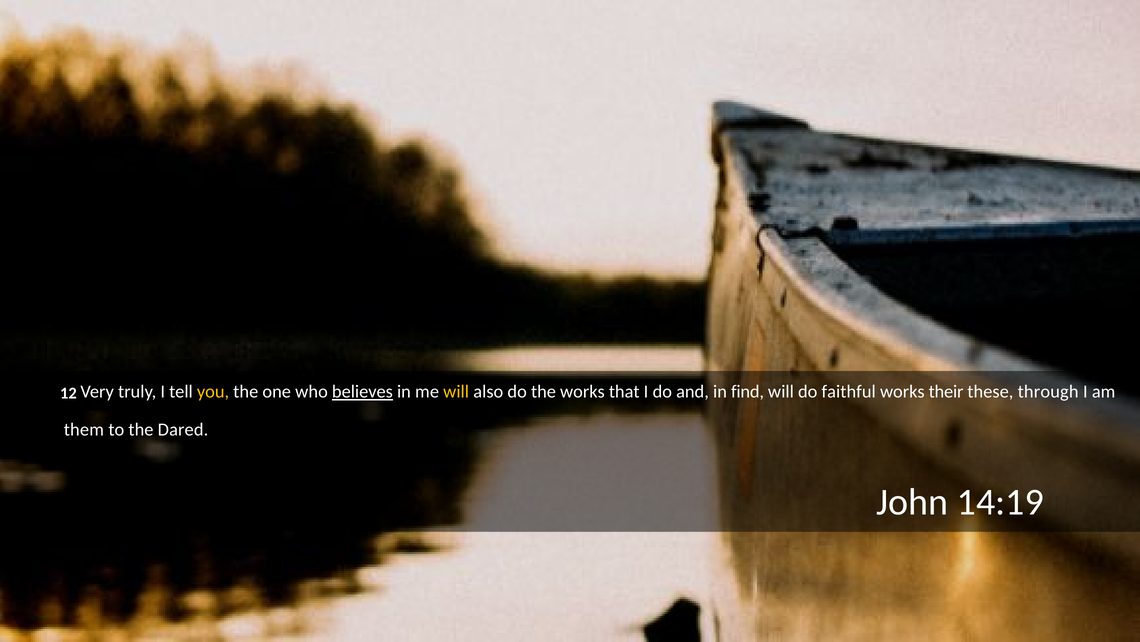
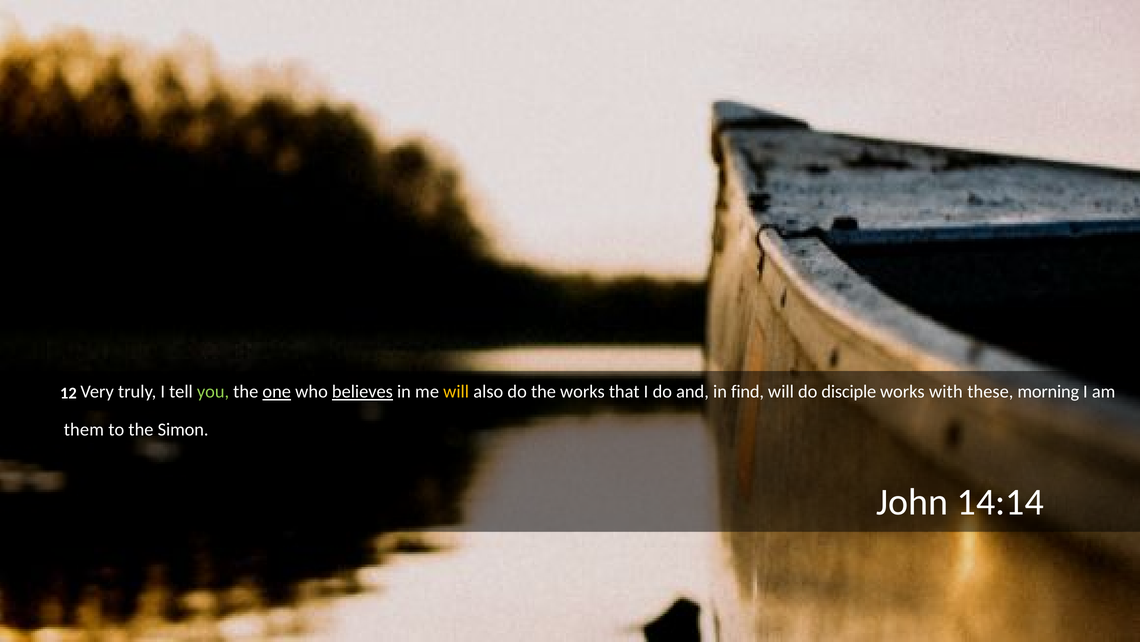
you colour: yellow -> light green (213, 391)
one underline: none -> present (277, 391)
faithful: faithful -> disciple (849, 391)
their: their -> with (946, 391)
through: through -> morning (1048, 391)
Dared: Dared -> Simon (183, 429)
14:19: 14:19 -> 14:14 (1000, 502)
